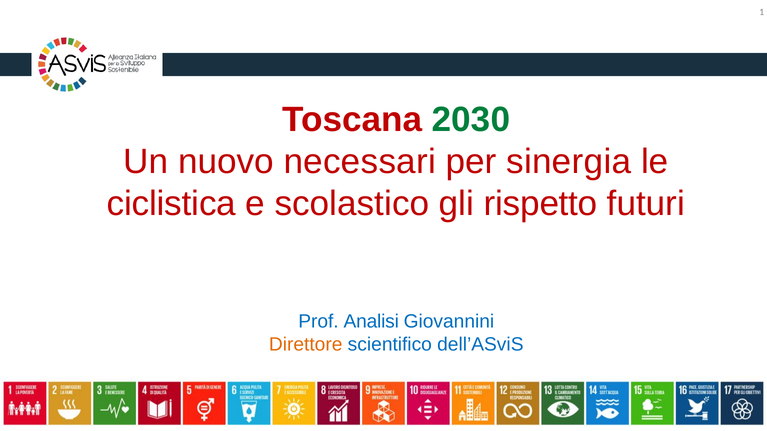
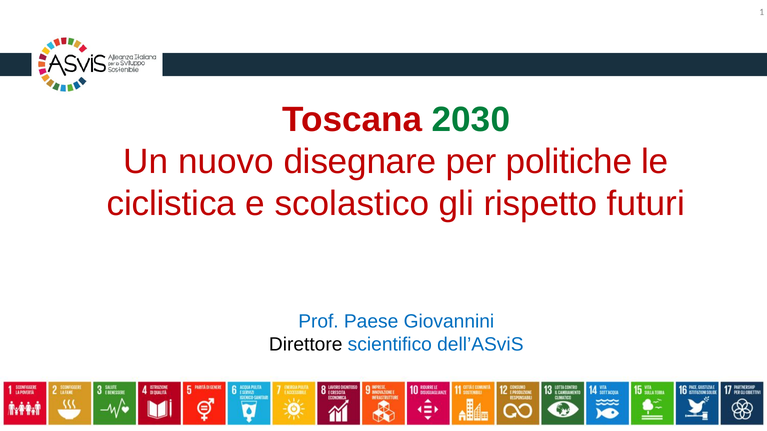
necessari: necessari -> disegnare (360, 162)
sinergia: sinergia -> politiche (569, 162)
Analisi: Analisi -> Paese (371, 322)
Direttore colour: orange -> black (306, 345)
